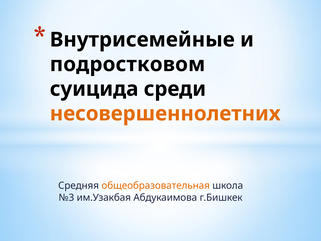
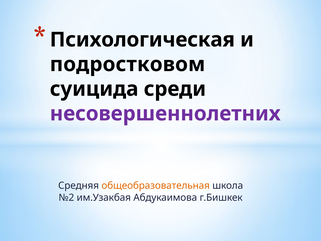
Внутрисемейные: Внутрисемейные -> Психологическая (142, 40)
несовершеннолетних colour: orange -> purple (165, 114)
№3: №3 -> №2 (66, 197)
